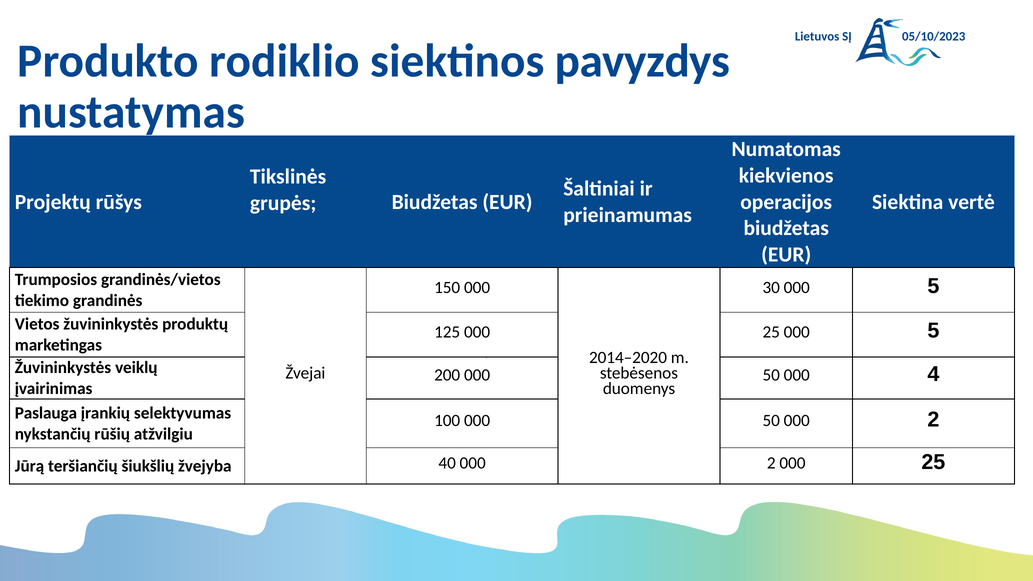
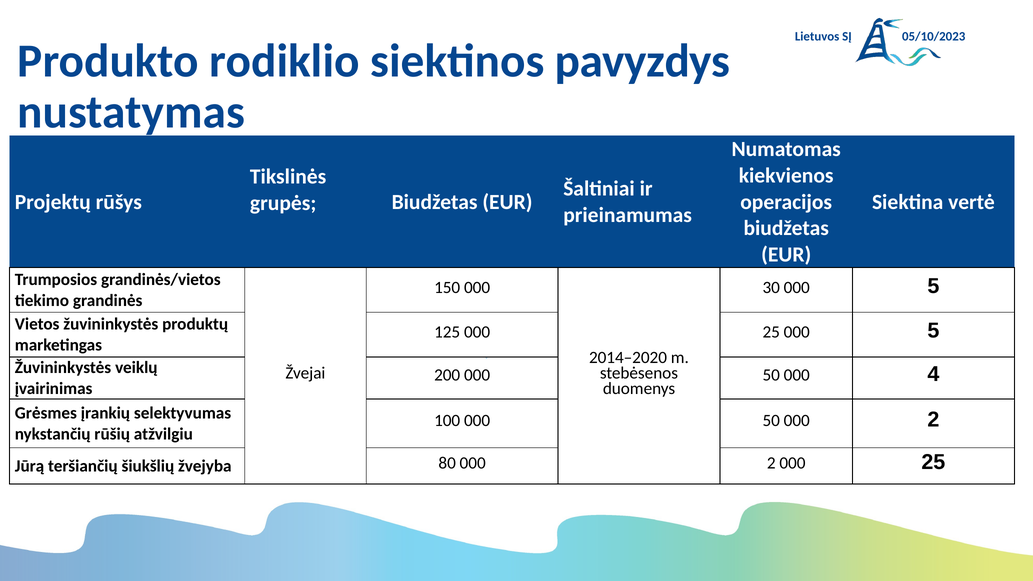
Paslauga: Paslauga -> Grėsmes (46, 413)
40: 40 -> 80 (447, 463)
